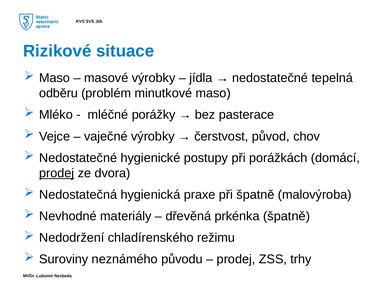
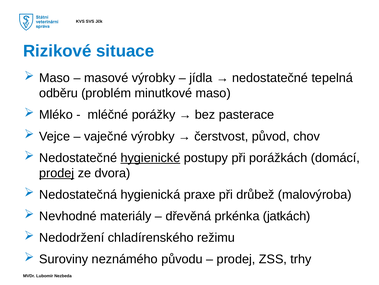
hygienické underline: none -> present (150, 157)
při špatně: špatně -> drůbež (255, 194)
prkénka špatně: špatně -> jatkách (287, 216)
